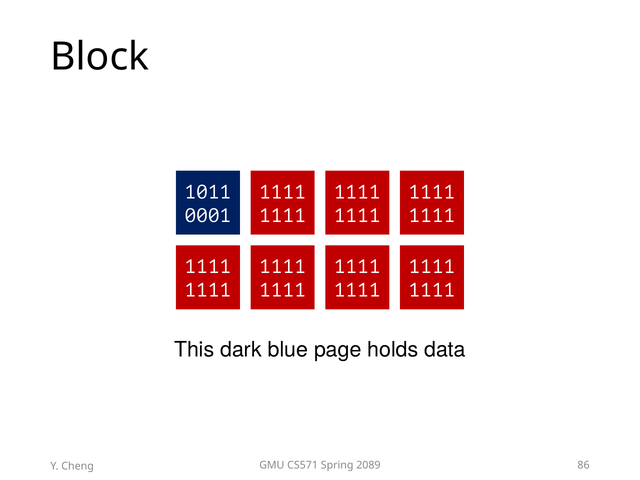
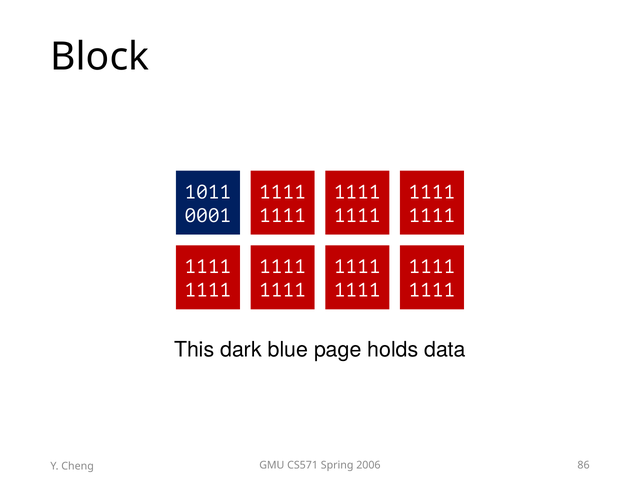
2089: 2089 -> 2006 (368, 465)
